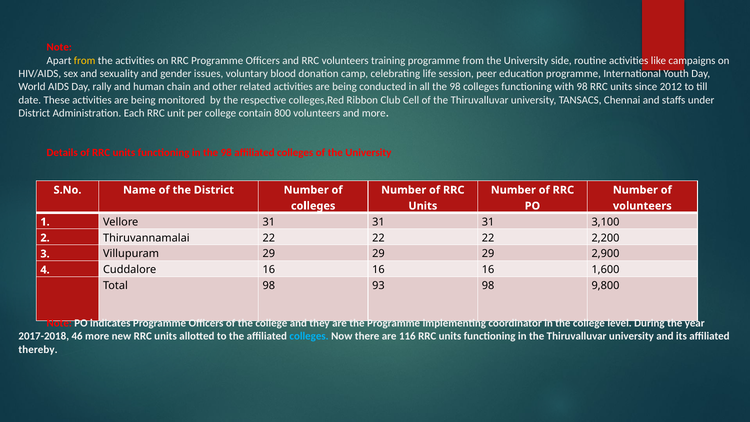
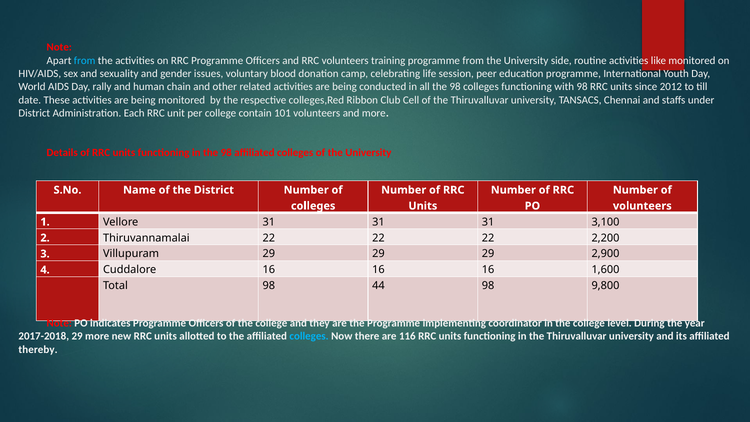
from colour: yellow -> light blue (85, 60)
like campaigns: campaigns -> monitored (692, 60)
800: 800 -> 101 (282, 113)
93: 93 -> 44 (378, 286)
2017-2018 46: 46 -> 29 (77, 336)
